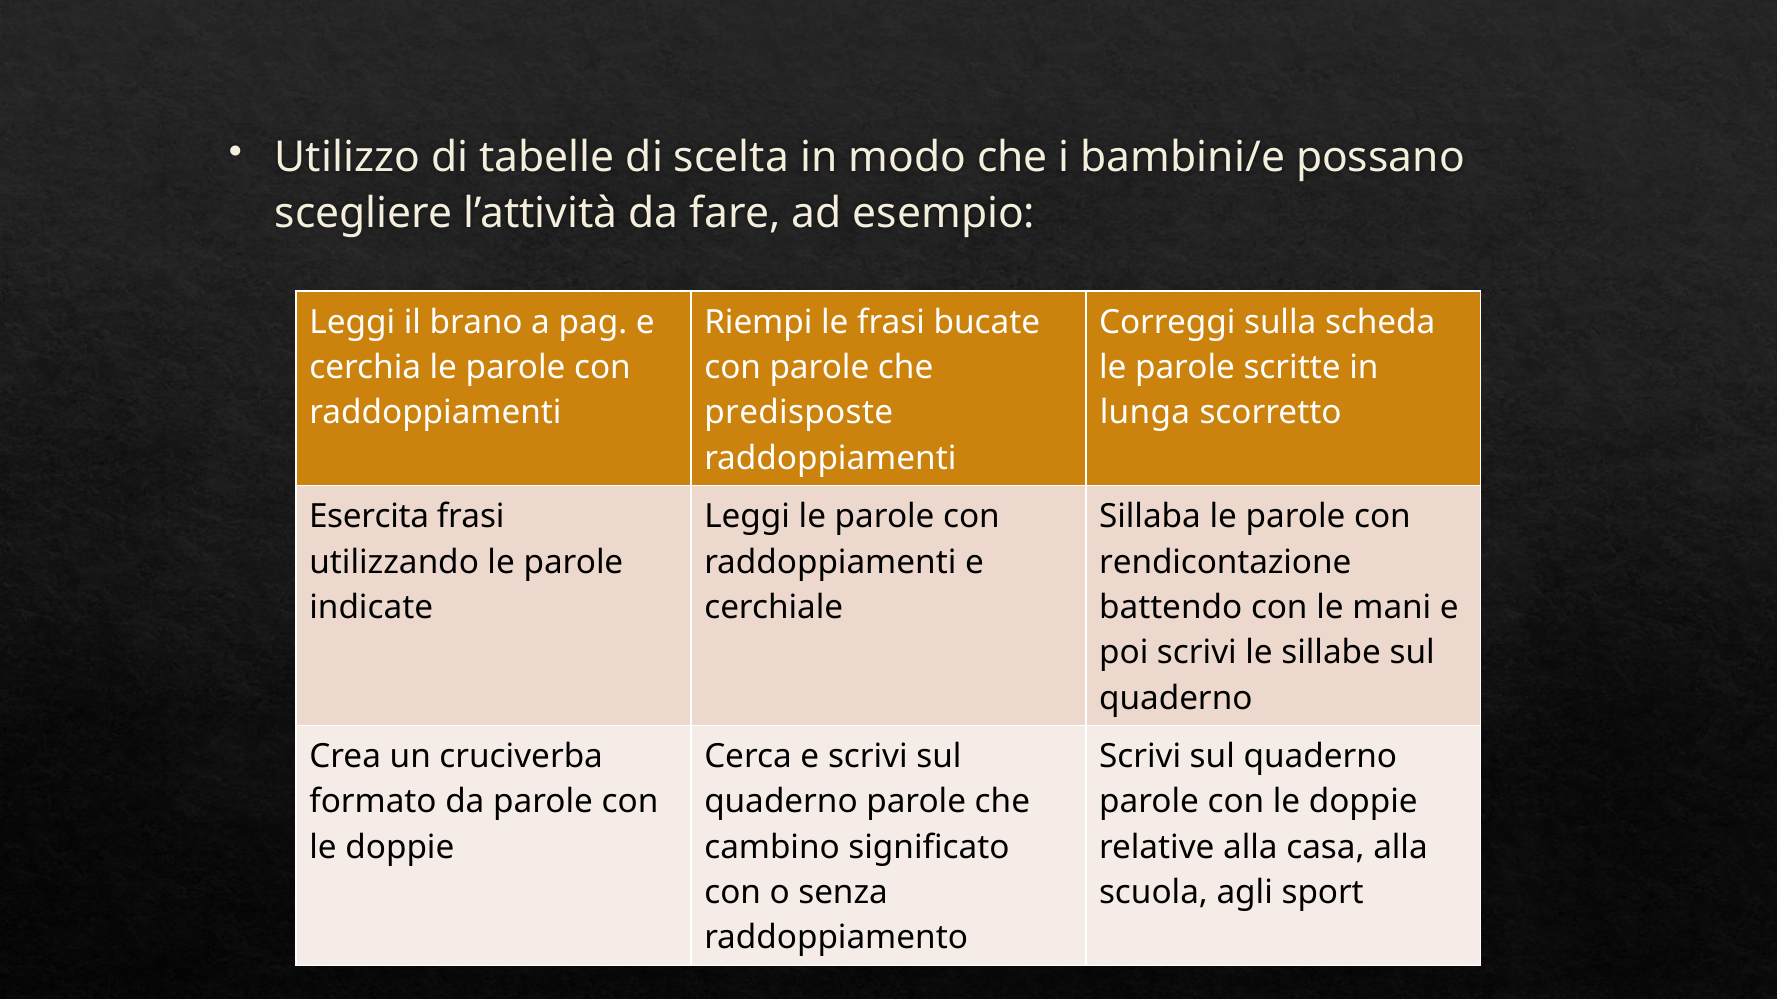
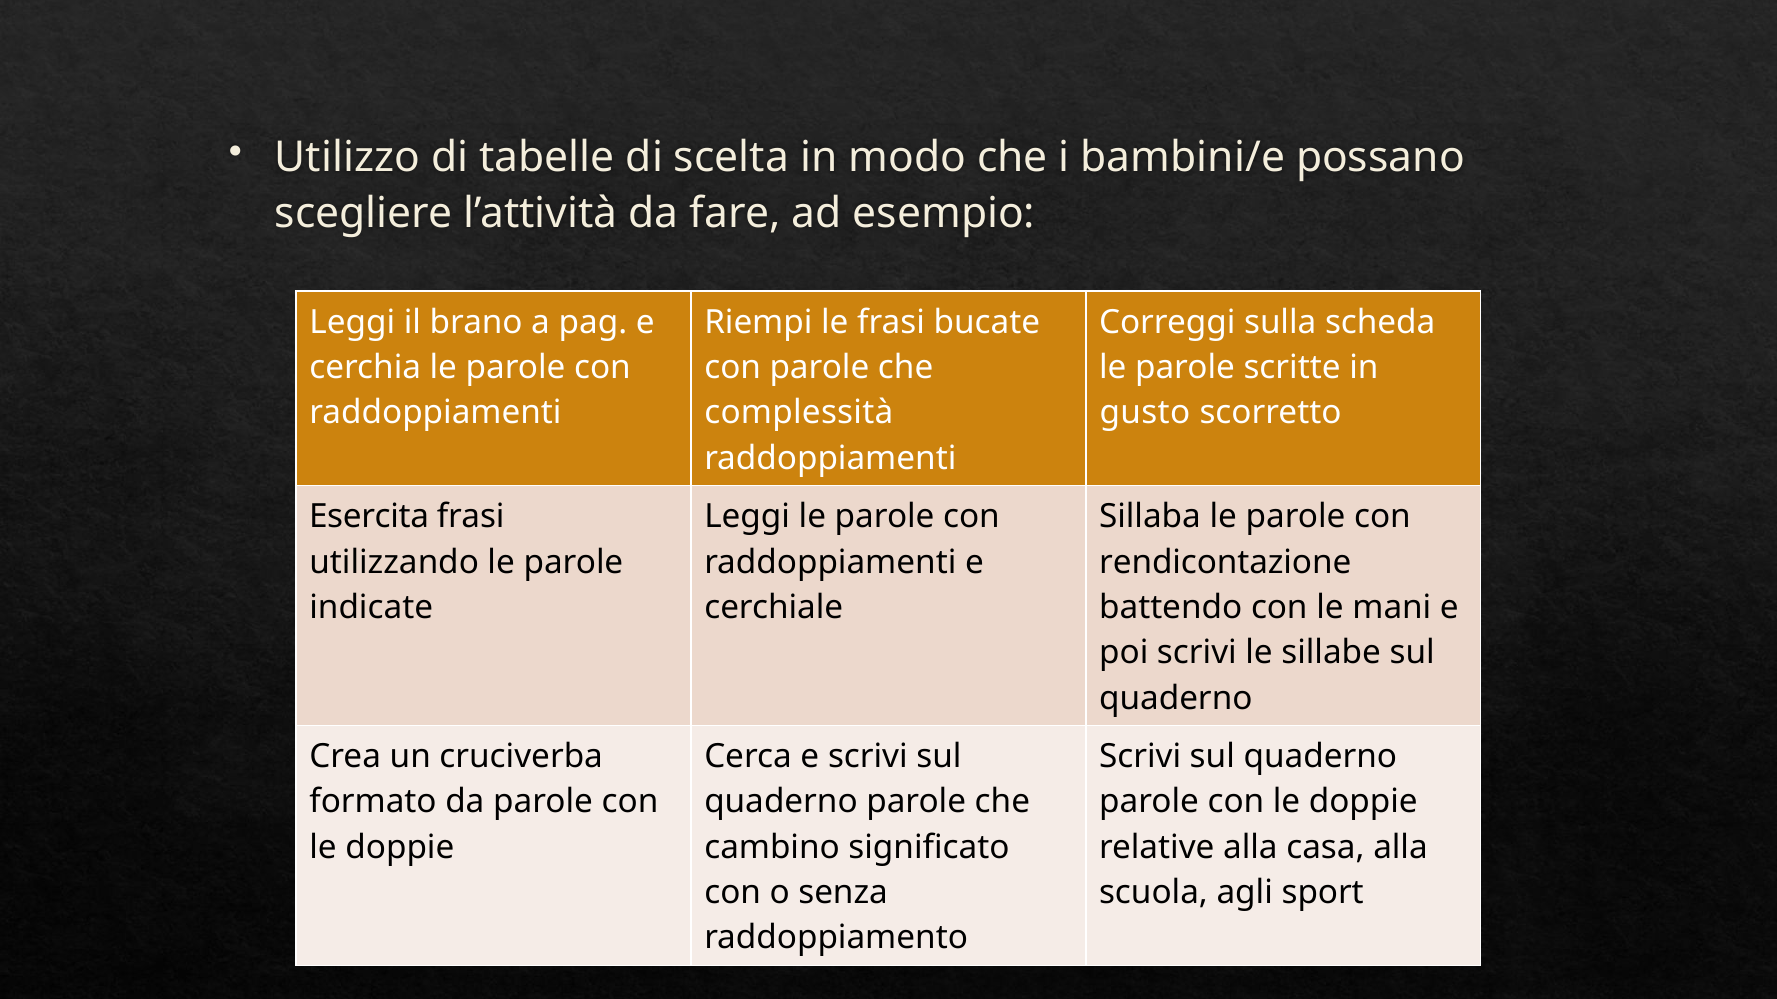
predisposte: predisposte -> complessità (799, 413)
lunga: lunga -> gusto (1145, 413)
